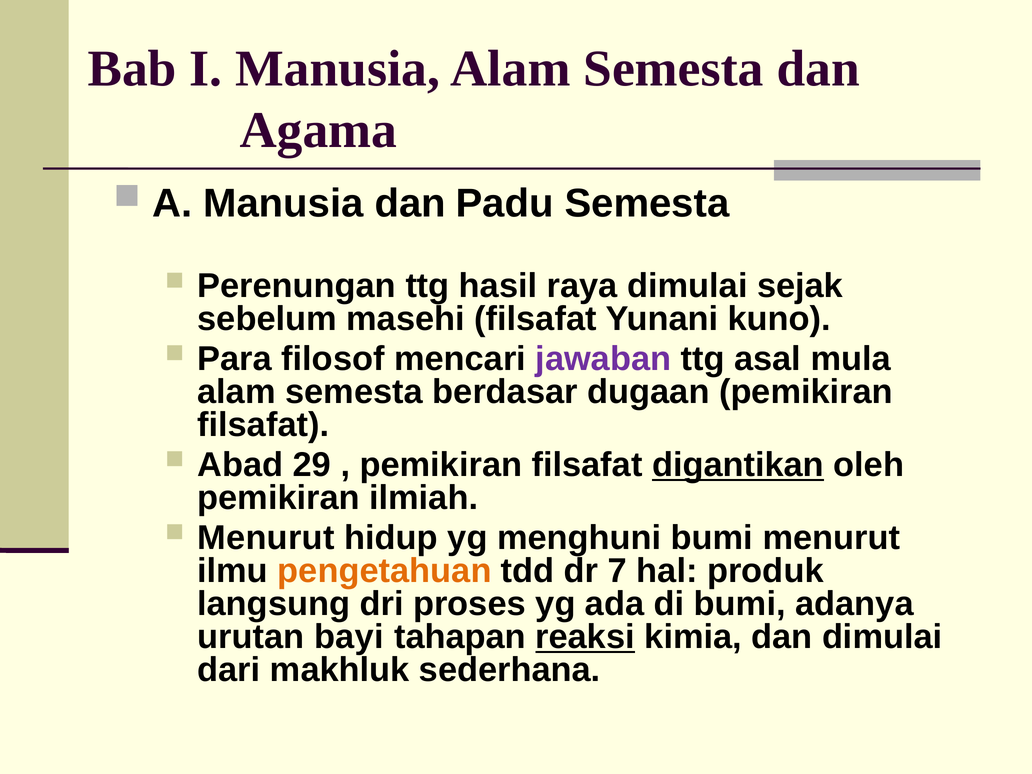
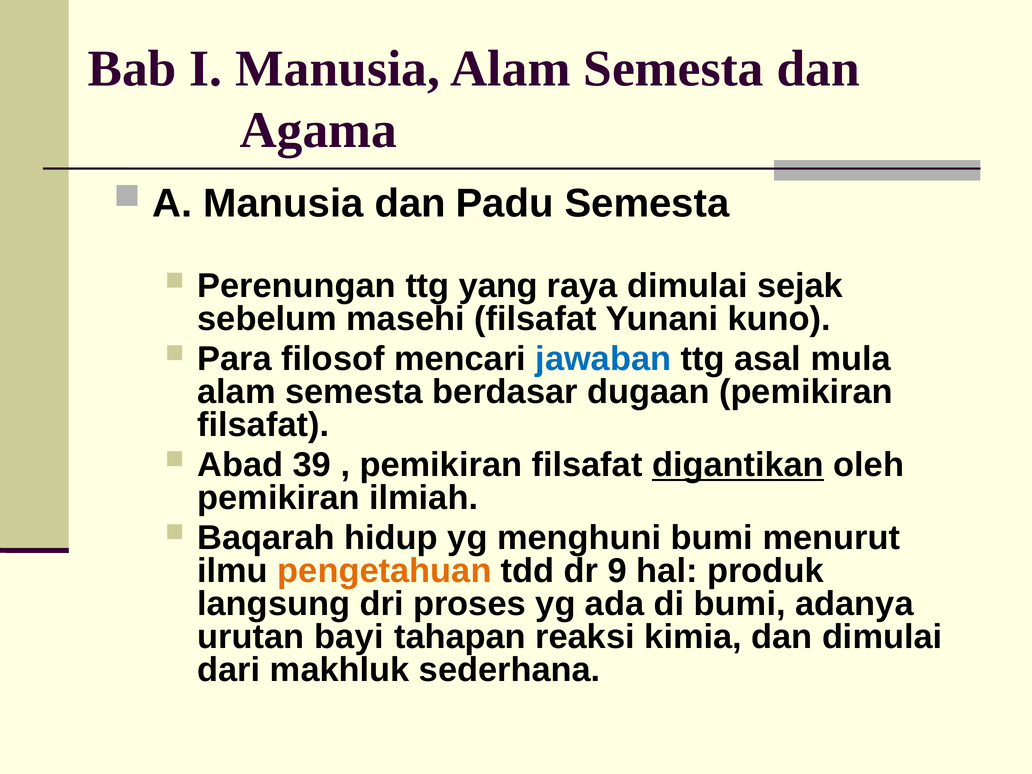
hasil: hasil -> yang (498, 286)
jawaban colour: purple -> blue (603, 359)
29: 29 -> 39 (312, 465)
Menurut: Menurut -> Baqarah (266, 538)
7: 7 -> 9 (617, 571)
reaksi underline: present -> none (585, 637)
